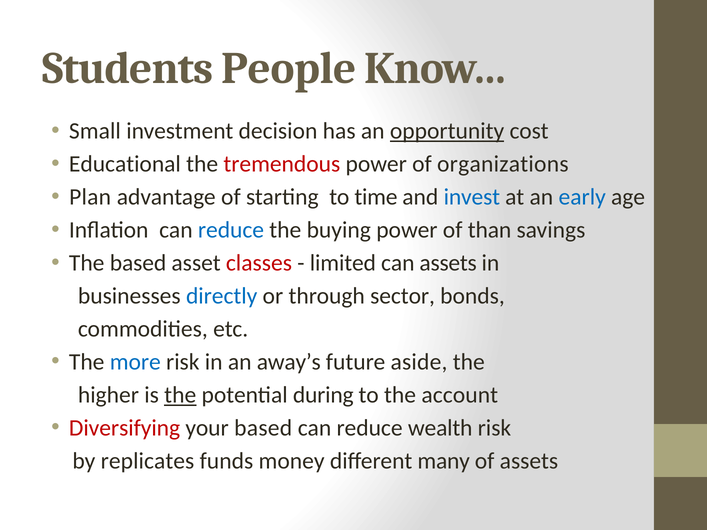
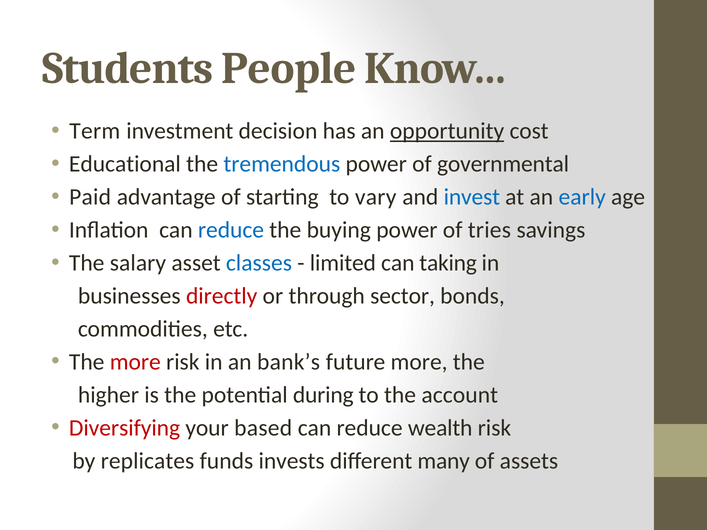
Small: Small -> Term (95, 131)
tremendous colour: red -> blue (282, 164)
organizations: organizations -> governmental (503, 164)
Plan: Plan -> Paid (90, 197)
time: time -> vary (376, 197)
than: than -> tries (489, 230)
The based: based -> salary (138, 263)
classes colour: red -> blue (259, 263)
can assets: assets -> taking (448, 263)
directly colour: blue -> red (222, 296)
more colour: blue -> red (135, 362)
away’s: away’s -> bank’s (289, 362)
future aside: aside -> more (419, 362)
the underline: present -> none (180, 395)
money: money -> invests (292, 461)
